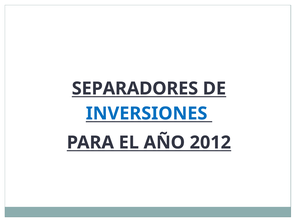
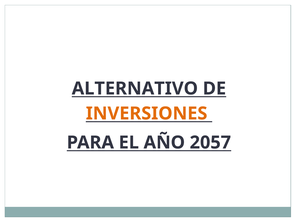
SEPARADORES: SEPARADORES -> ALTERNATIVO (135, 89)
INVERSIONES colour: blue -> orange (147, 113)
2012: 2012 -> 2057 (210, 143)
